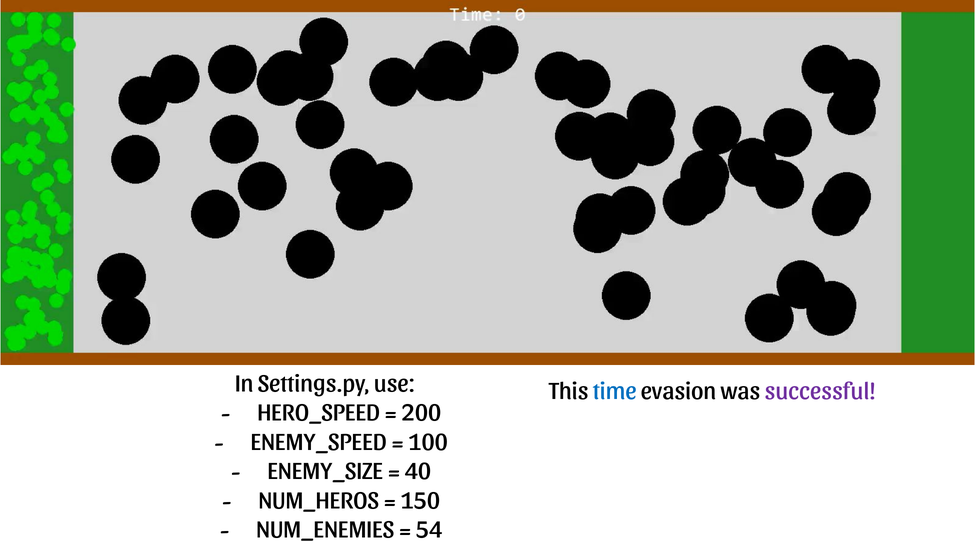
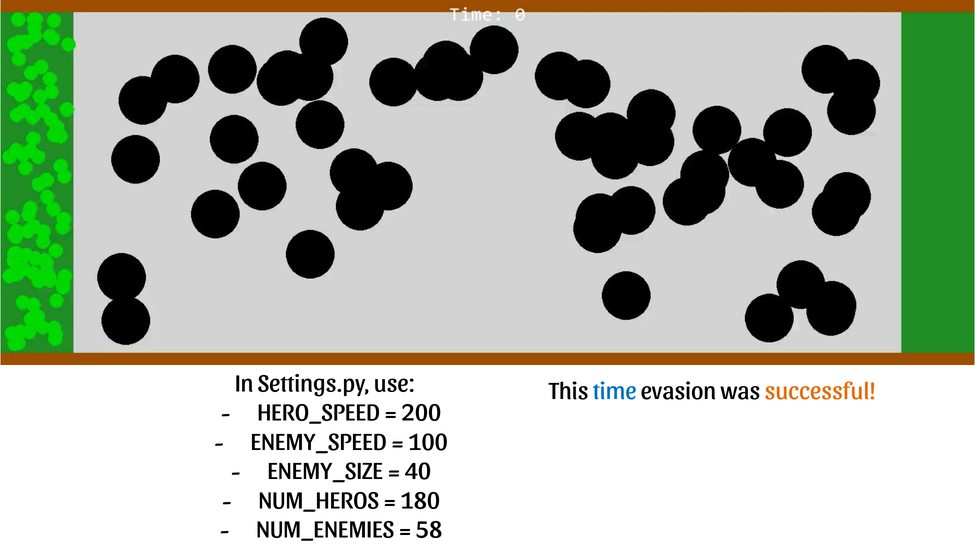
successful colour: purple -> orange (820, 392)
150: 150 -> 180 (420, 501)
54: 54 -> 58 (429, 530)
